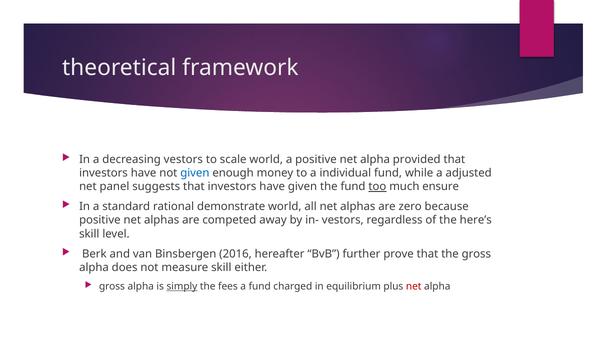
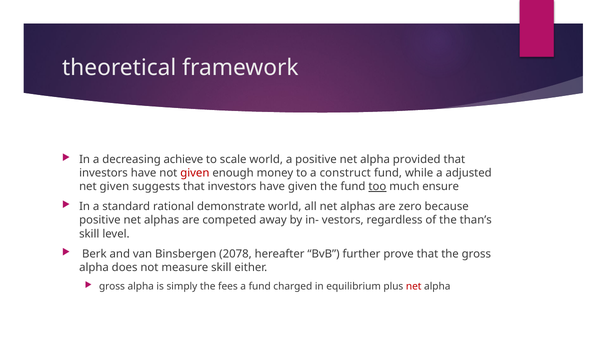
decreasing vestors: vestors -> achieve (183, 160)
given colour: blue -> red (195, 173)
individual: individual -> construct (345, 173)
net panel: panel -> given (114, 187)
here’s: here’s -> than’s (476, 220)
2016: 2016 -> 2078 (235, 254)
simply underline: present -> none (182, 287)
